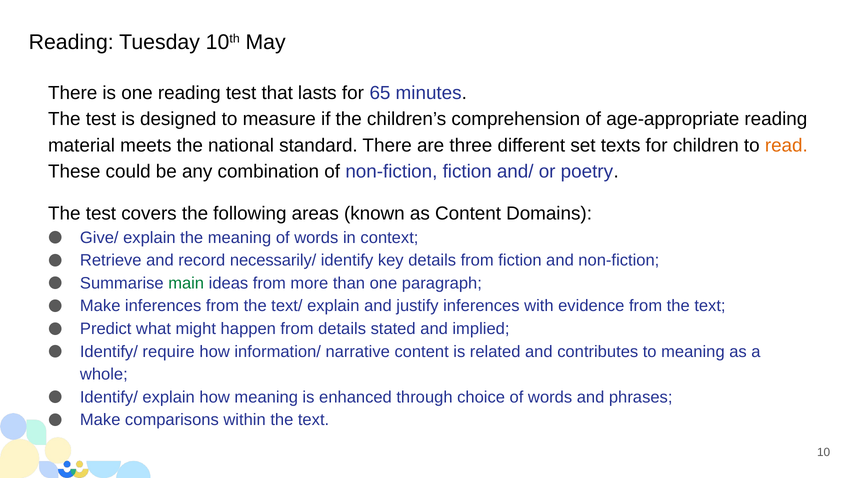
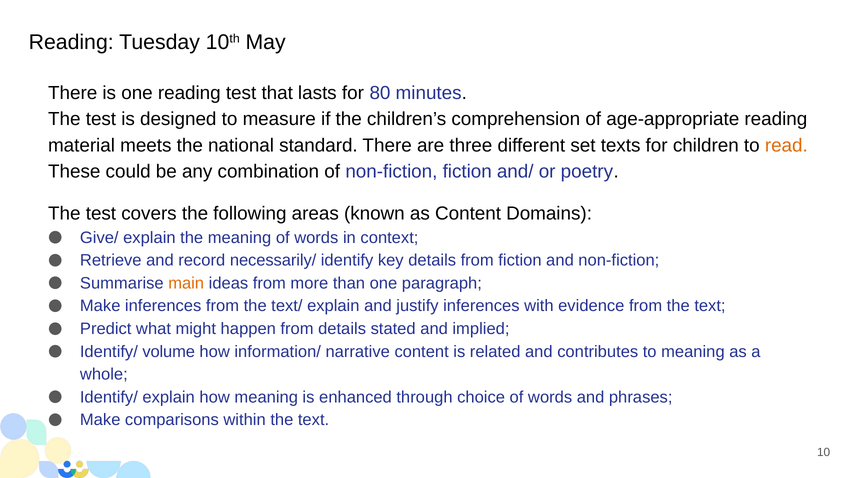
65: 65 -> 80 (380, 93)
main colour: green -> orange (186, 283)
require: require -> volume (169, 352)
